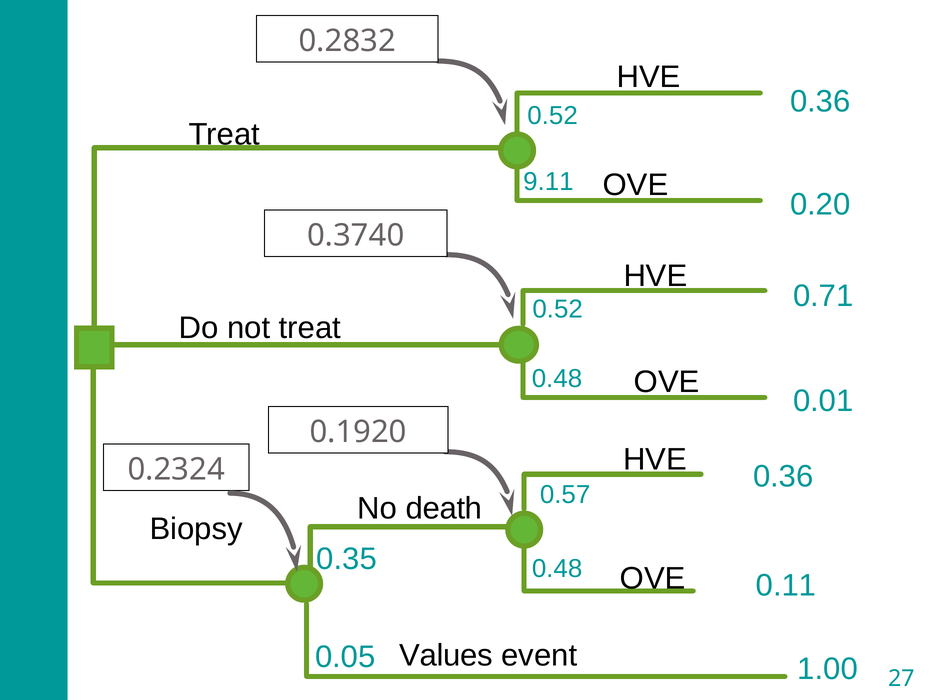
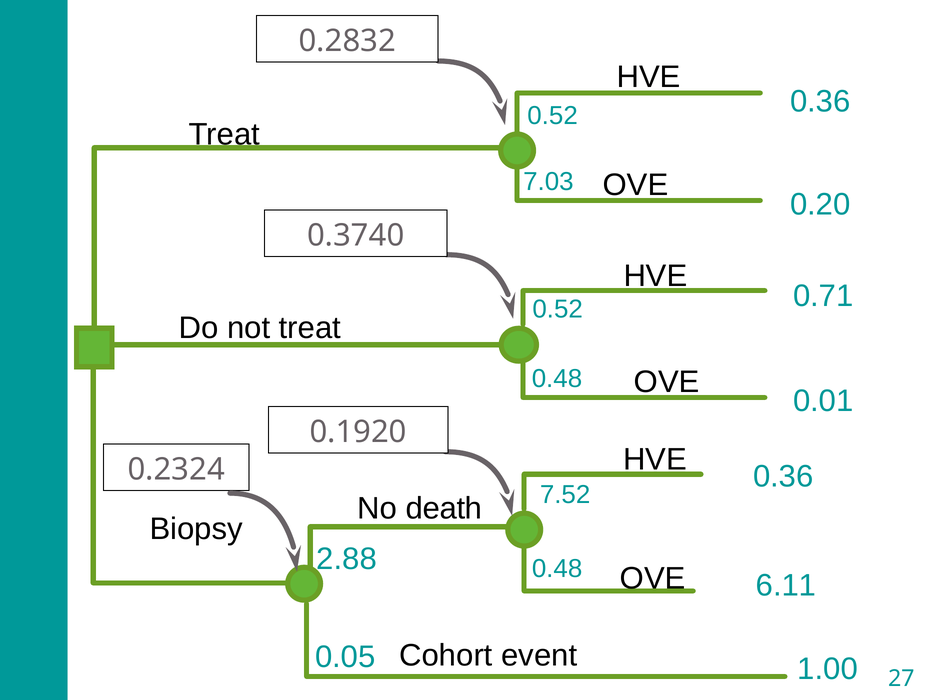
9.11: 9.11 -> 7.03 (548, 182)
0.57: 0.57 -> 7.52 (565, 495)
0.35: 0.35 -> 2.88 (347, 559)
0.11: 0.11 -> 6.11 (786, 585)
Values: Values -> Cohort (446, 655)
